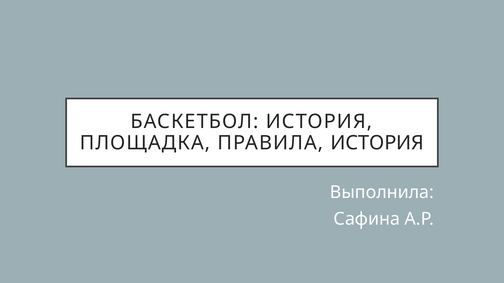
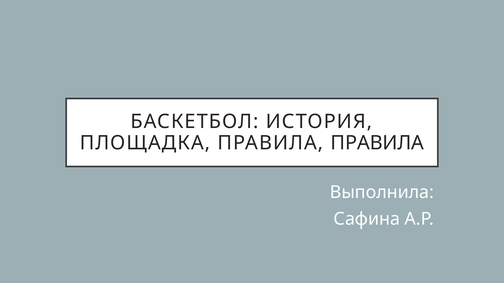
ПРАВИЛА ИСТОРИЯ: ИСТОРИЯ -> ПРАВИЛА (377, 143)
